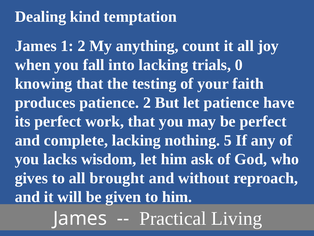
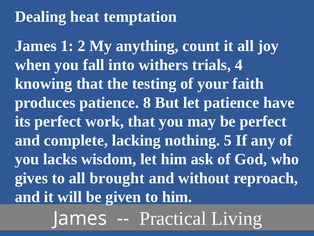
kind: kind -> heat (85, 17)
into lacking: lacking -> withers (163, 65)
0: 0 -> 4 (239, 65)
patience 2: 2 -> 8 (147, 102)
